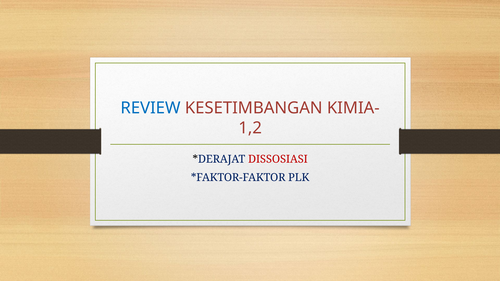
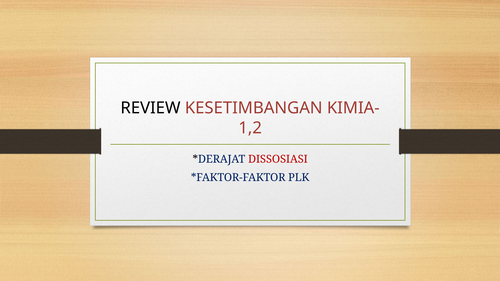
REVIEW colour: blue -> black (150, 108)
